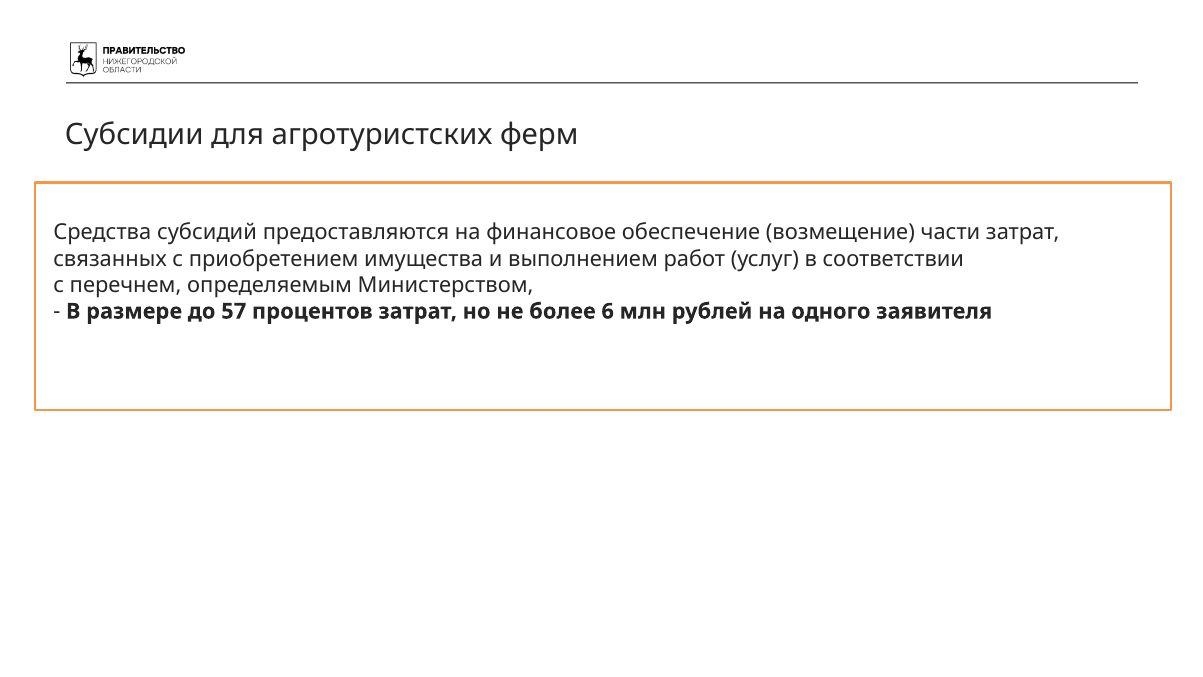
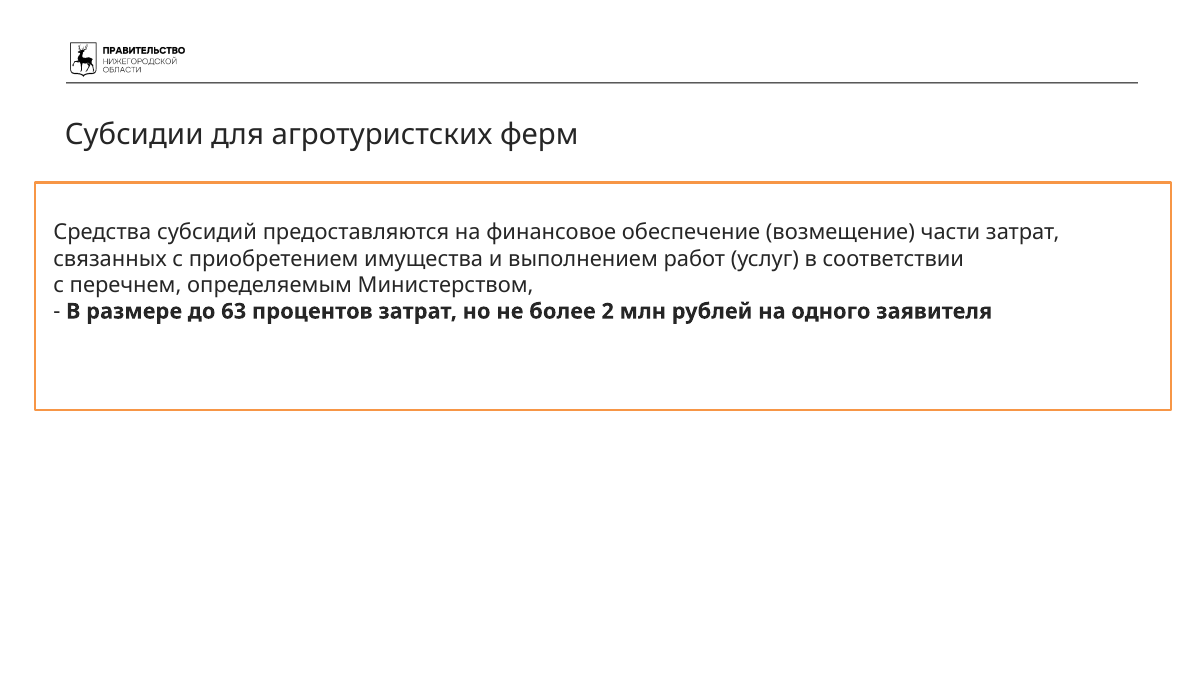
57: 57 -> 63 (234, 311)
6: 6 -> 2 (608, 311)
